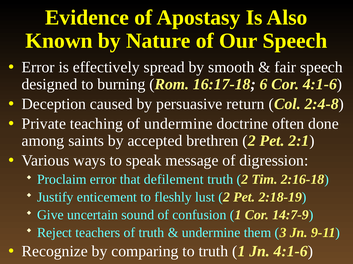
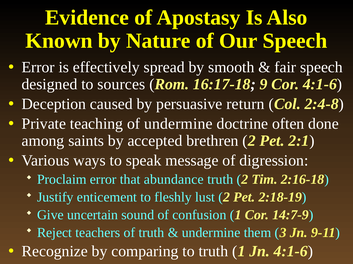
burning: burning -> sources (121, 84)
6: 6 -> 9 (264, 84)
defilement: defilement -> abundance (174, 180)
